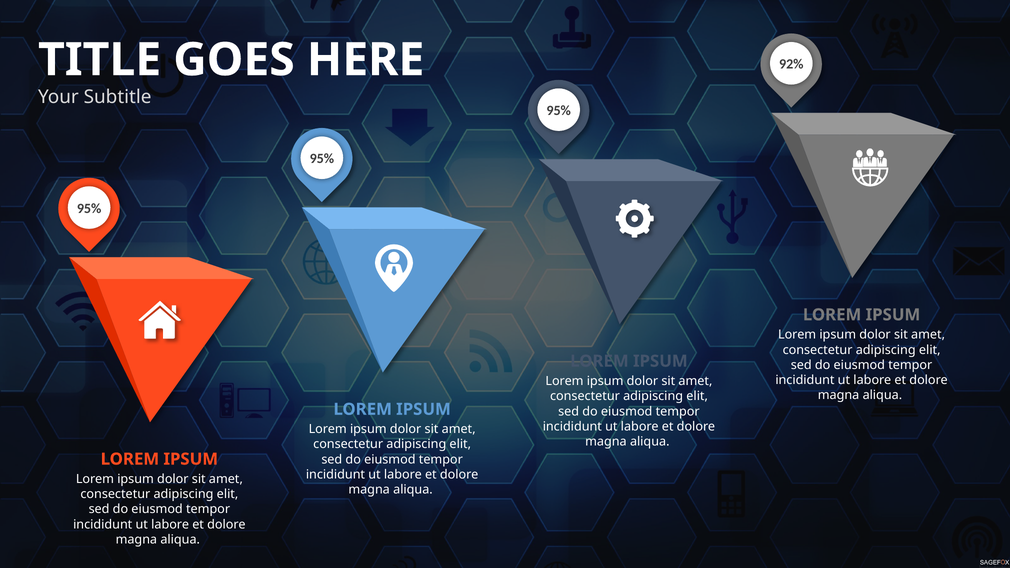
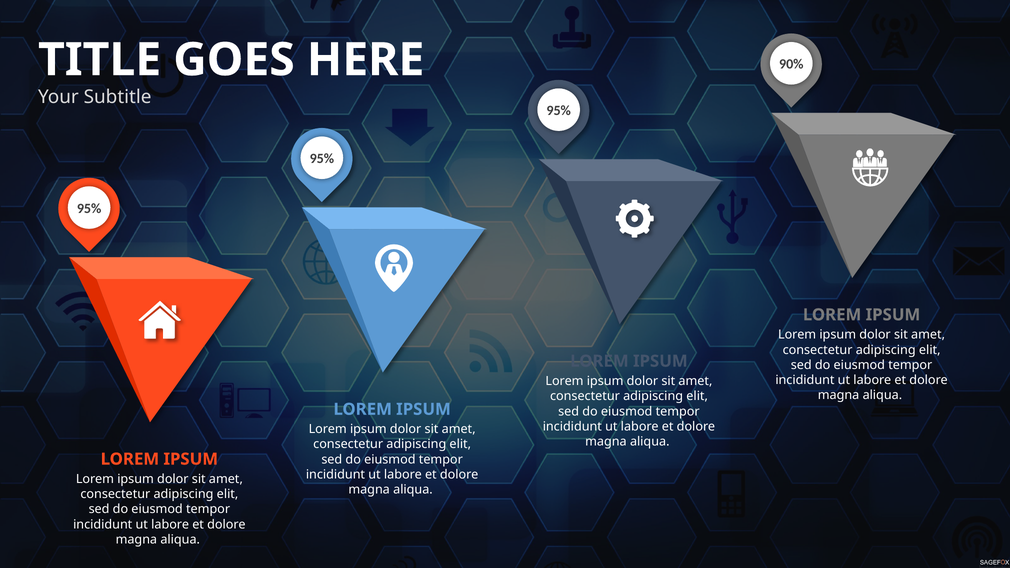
92%: 92% -> 90% (791, 64)
